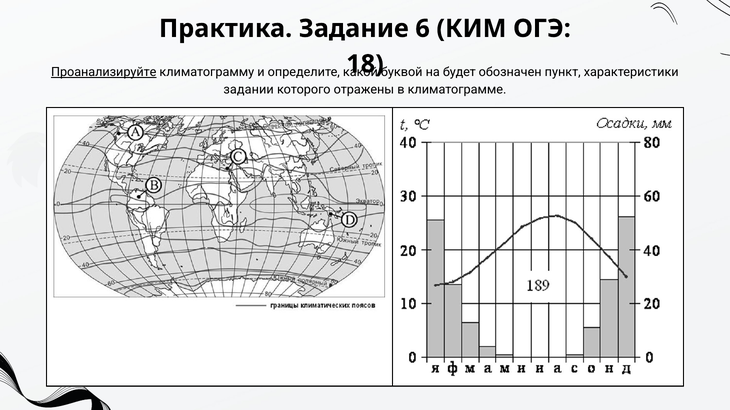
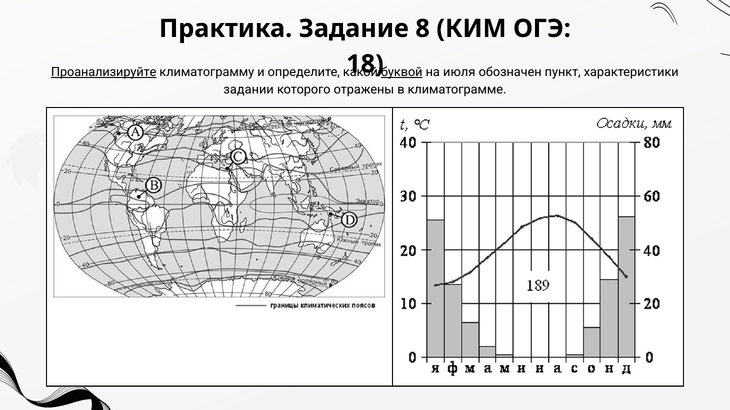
6: 6 -> 8 (423, 29)
буквой underline: none -> present (402, 72)
будет: будет -> июля (459, 72)
